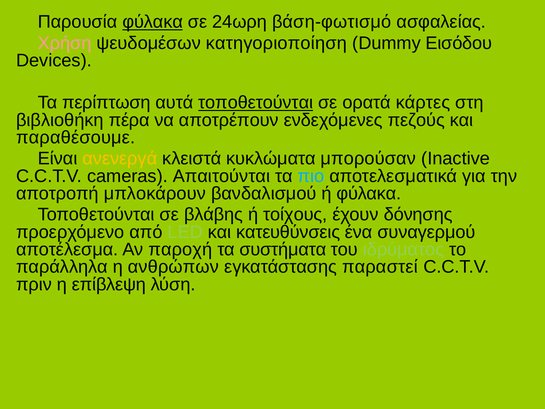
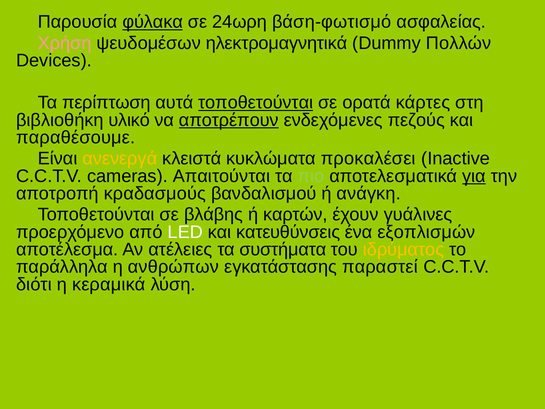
κατηγοριοποίηση: κατηγοριοποίηση -> ηλεκτρομαγνητικά (277, 43)
Εισόδου: Εισόδου -> Πολλών (459, 43)
πέρα: πέρα -> υλικό (129, 120)
αποτρέπουν underline: none -> present (229, 120)
μπορούσαν: μπορούσαν -> προκαλέσει (368, 159)
πιο colour: light blue -> light green (311, 176)
για underline: none -> present (474, 176)
μπλοκάρουν: μπλοκάρουν -> κραδασμούς (155, 193)
ή φύλακα: φύλακα -> ανάγκη (369, 193)
τοίχους: τοίχους -> καρτών (295, 214)
δόνησης: δόνησης -> γυάλινες (418, 214)
LED colour: light green -> white (185, 232)
συναγερμού: συναγερμού -> εξοπλισμών (426, 232)
παροχή: παροχή -> ατέλειες (180, 249)
ιδρύματος colour: light green -> yellow (404, 249)
πριν: πριν -> διότι (34, 284)
επίβλεψη: επίβλεψη -> κεραμικά (109, 284)
